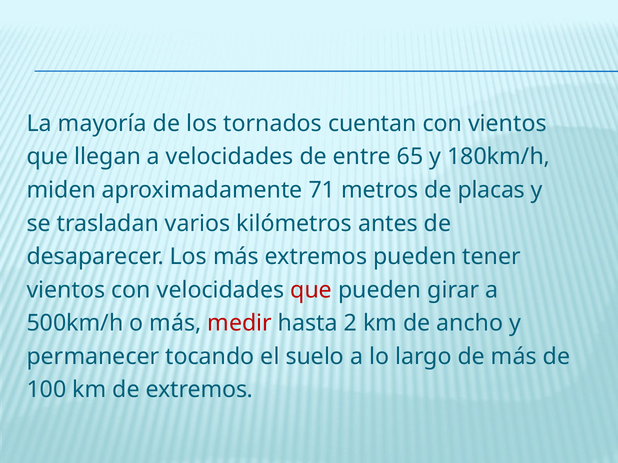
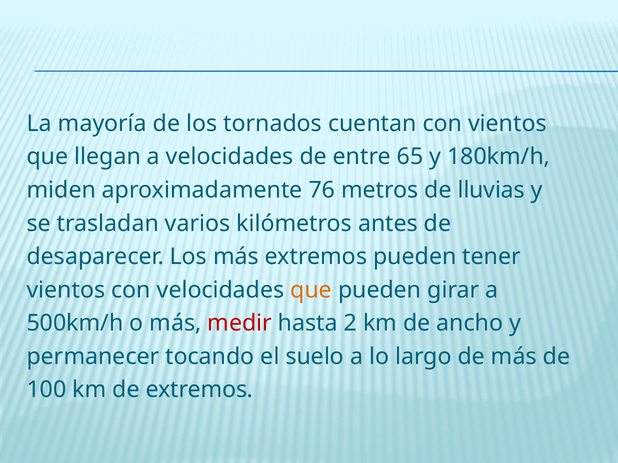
71: 71 -> 76 (322, 190)
placas: placas -> lluvias (491, 190)
que colour: red -> orange (311, 290)
